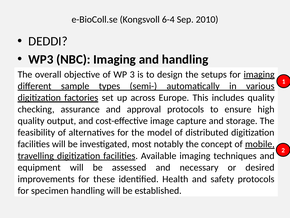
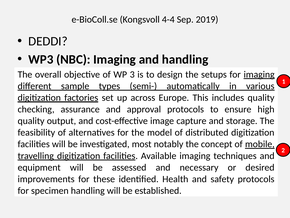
6-4: 6-4 -> 4-4 (168, 19)
2010: 2010 -> 2019 (207, 19)
